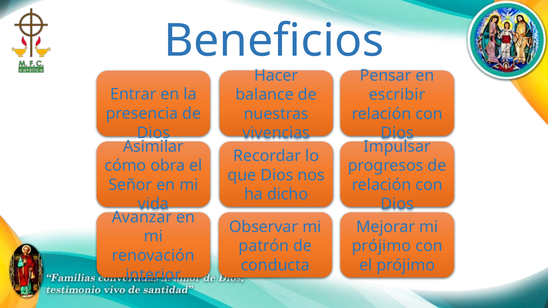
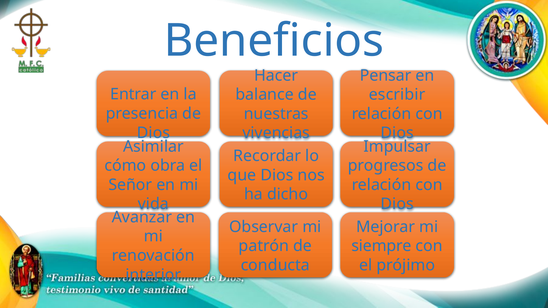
prójimo: prójimo -> siempre (382, 246)
